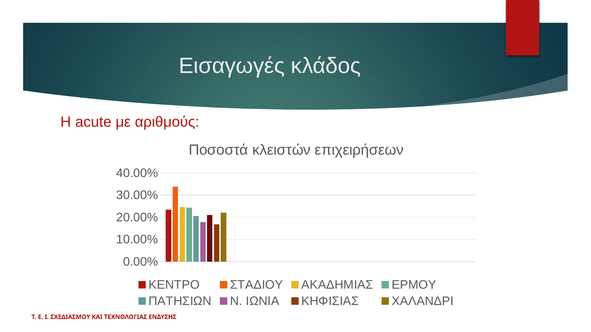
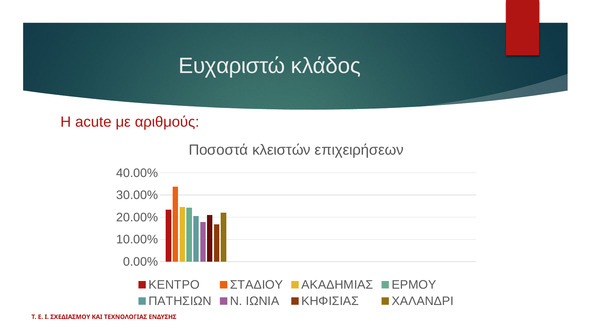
Εισαγωγές: Εισαγωγές -> Ευχαριστώ (232, 66)
